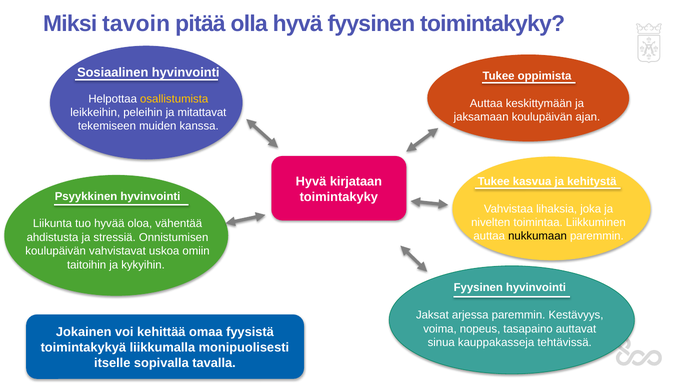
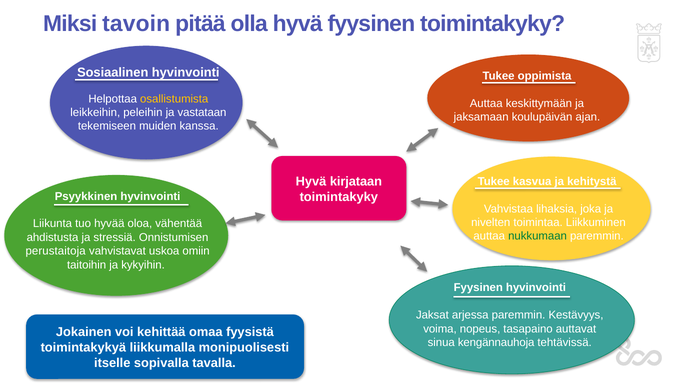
mitattavat: mitattavat -> vastataan (202, 112)
nukkumaan colour: black -> green (538, 236)
koulupäivän: koulupäivän -> perustaitoja (56, 251)
kauppakasseja: kauppakasseja -> kengännauhoja (496, 342)
